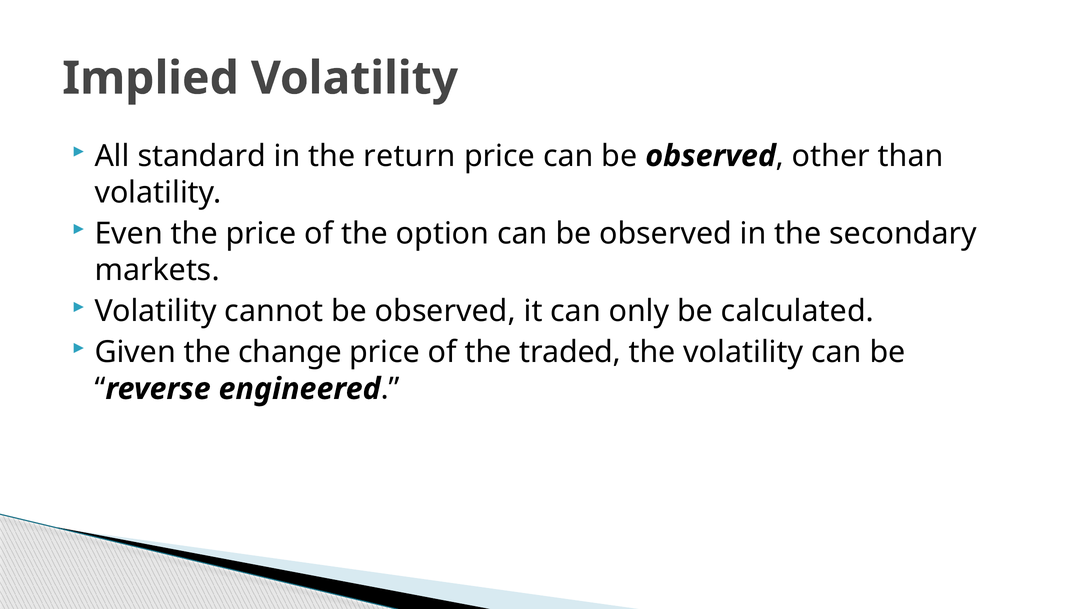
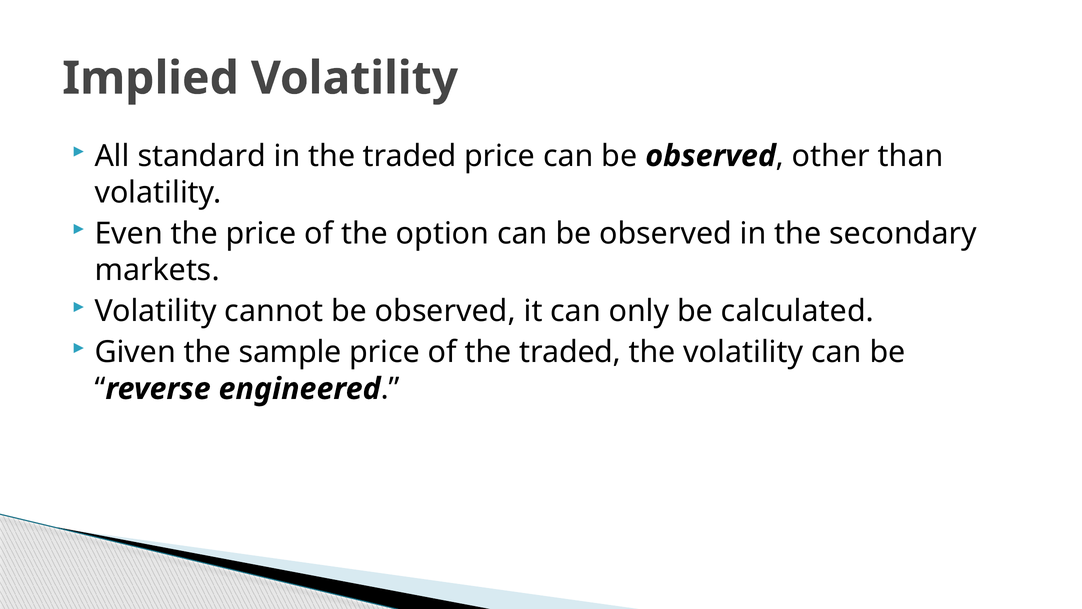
in the return: return -> traded (410, 156)
change: change -> sample (290, 352)
